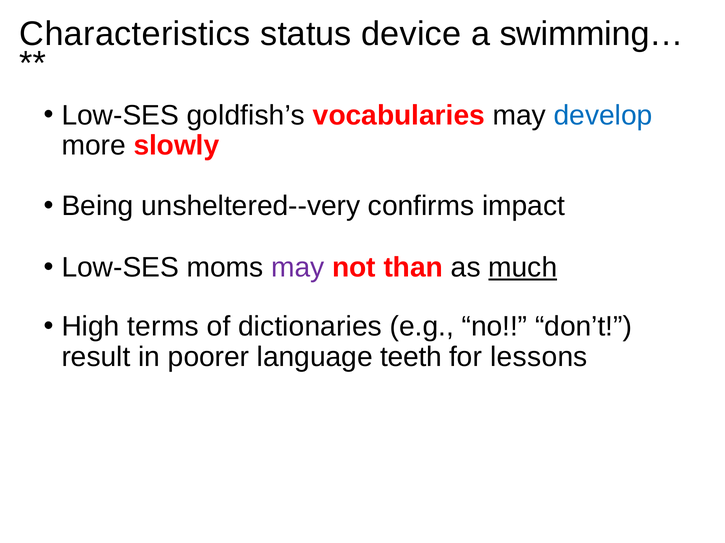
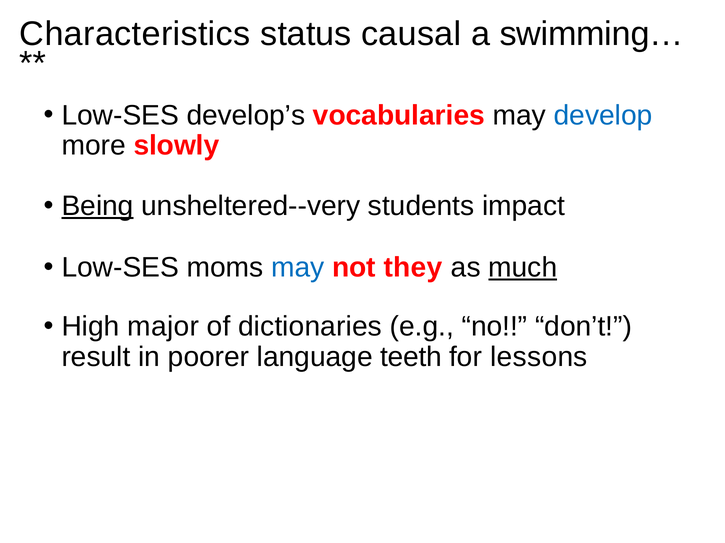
device: device -> causal (411, 34)
goldfish’s: goldfish’s -> develop’s (246, 115)
Being underline: none -> present (98, 206)
confirms: confirms -> students (421, 206)
may colour: purple -> blue (298, 268)
than: than -> they (413, 268)
terms: terms -> major (163, 327)
